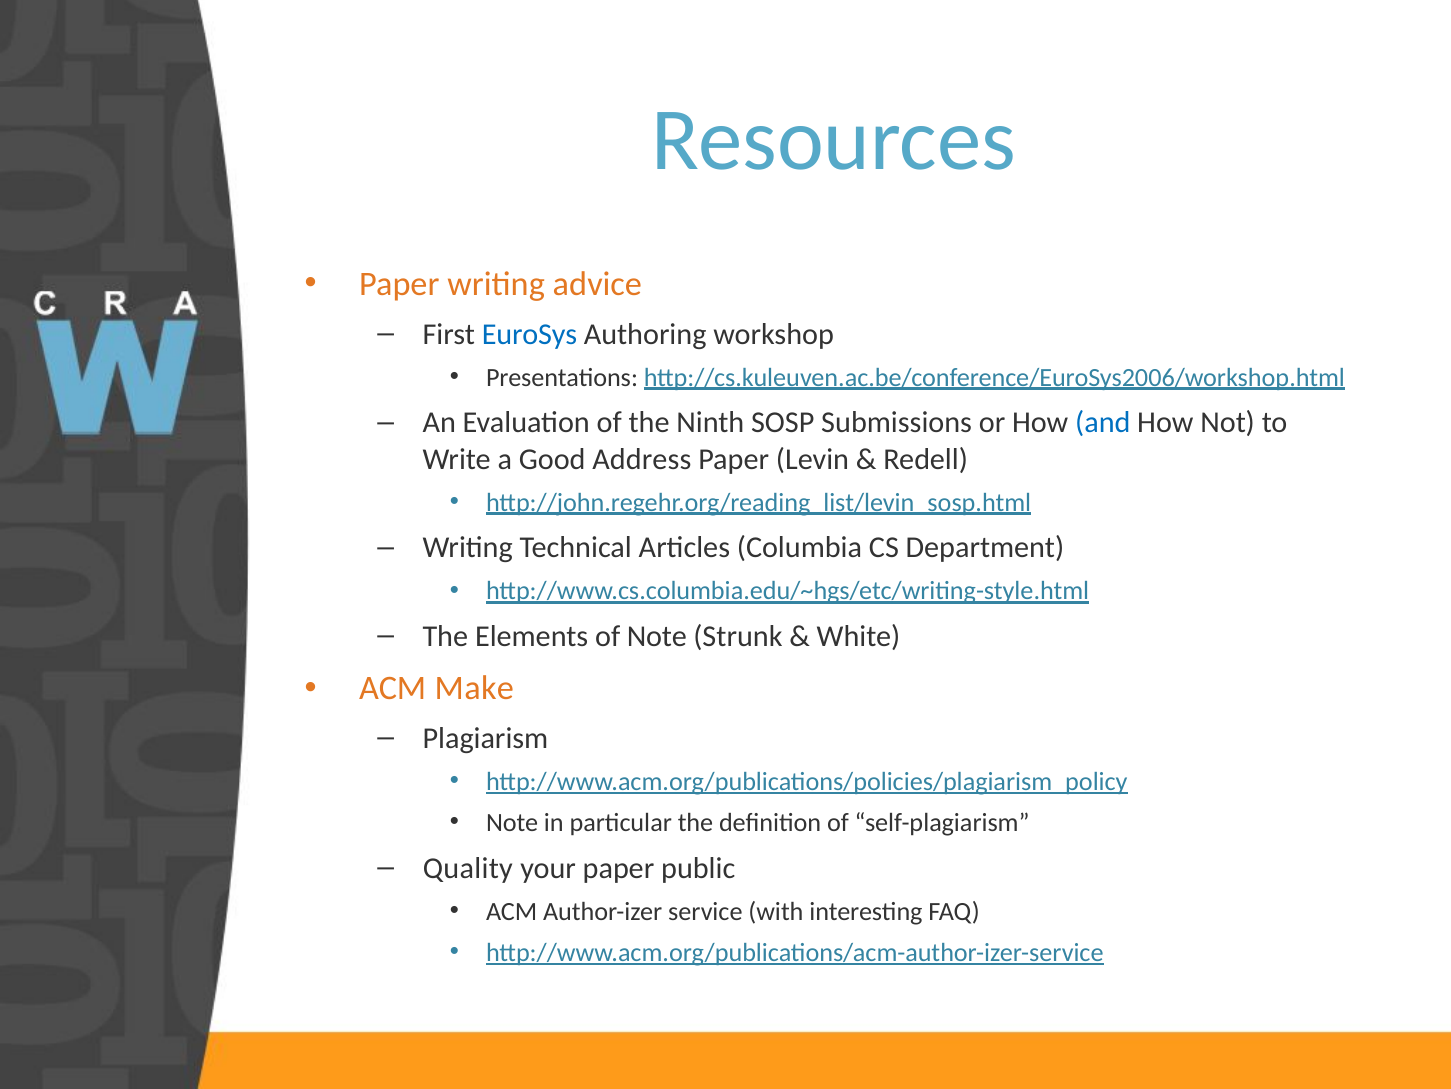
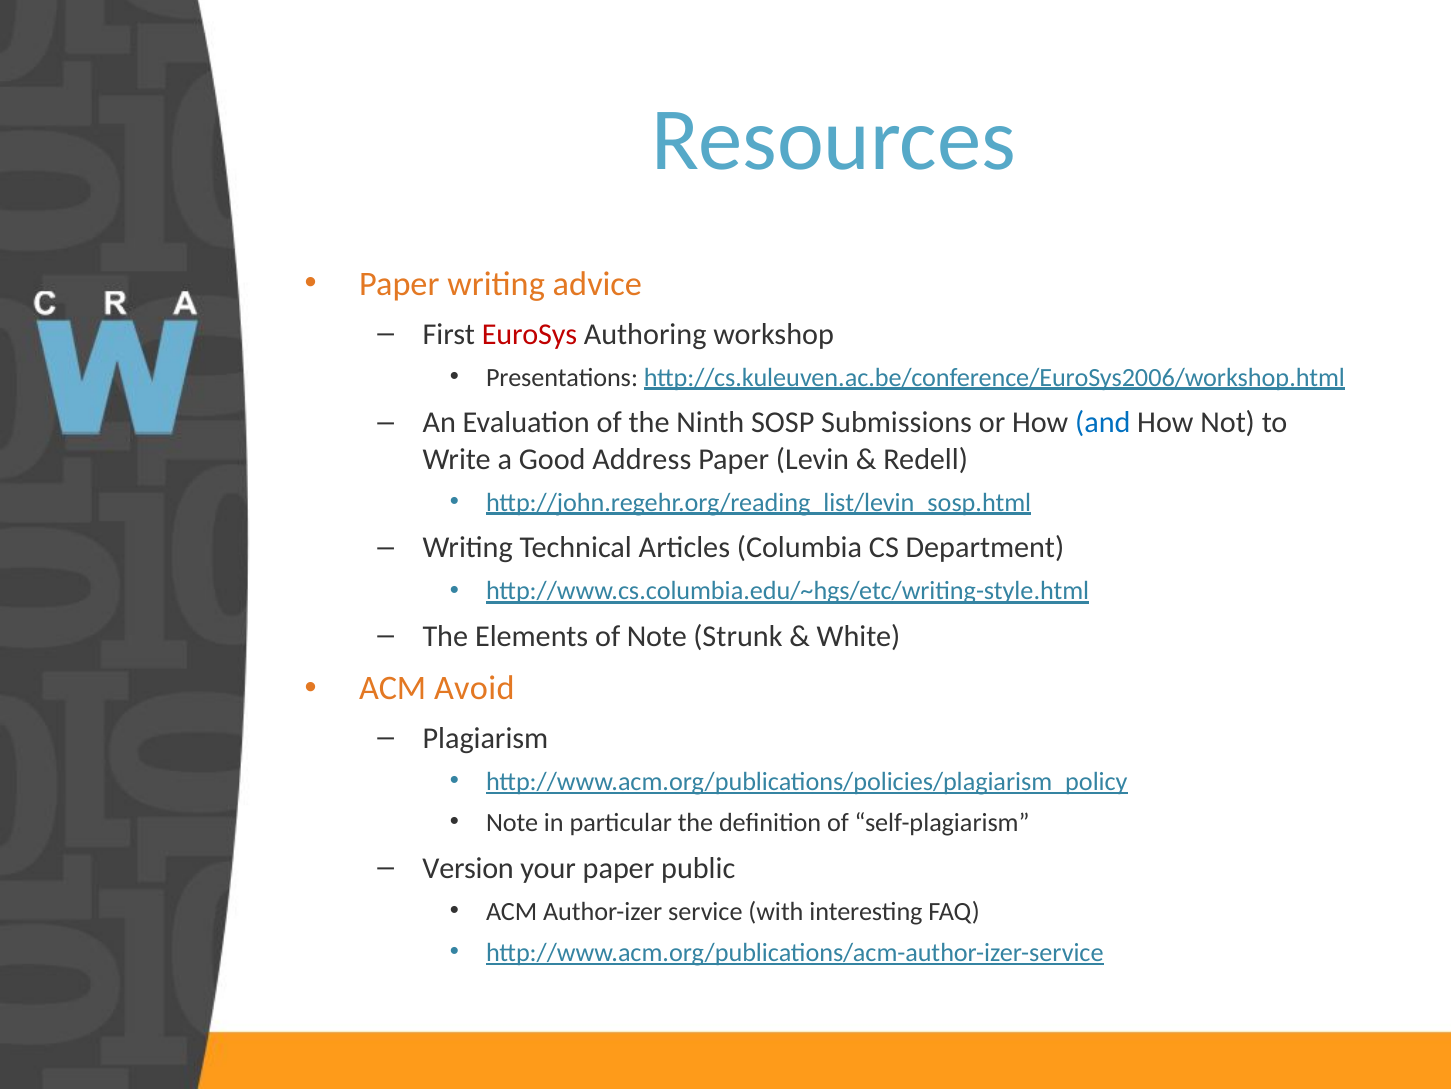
EuroSys colour: blue -> red (529, 334)
Make: Make -> Avoid (474, 688)
Quality: Quality -> Version (468, 868)
